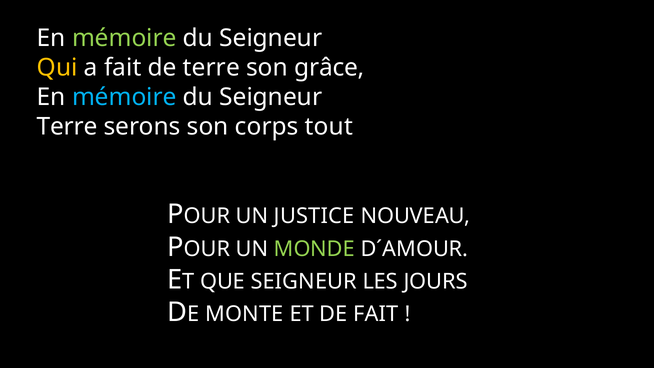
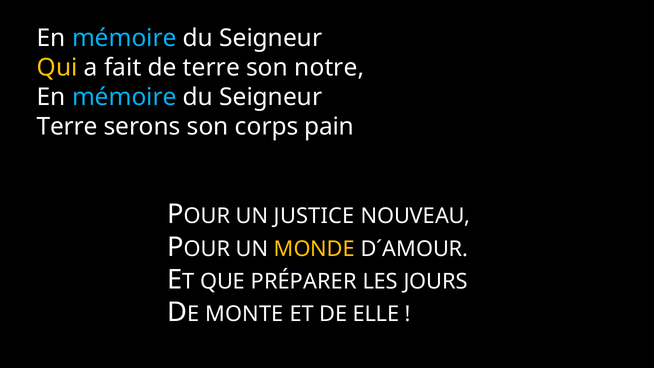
mémoire colour: light green -> light blue (124, 38)
grâce: grâce -> notre (329, 68)
tout: tout -> pain (329, 127)
MONDE colour: light green -> yellow (314, 249)
QUE SEIGNEUR: SEIGNEUR -> PRÉPARER (304, 281)
DE FAIT: FAIT -> ELLE (376, 314)
